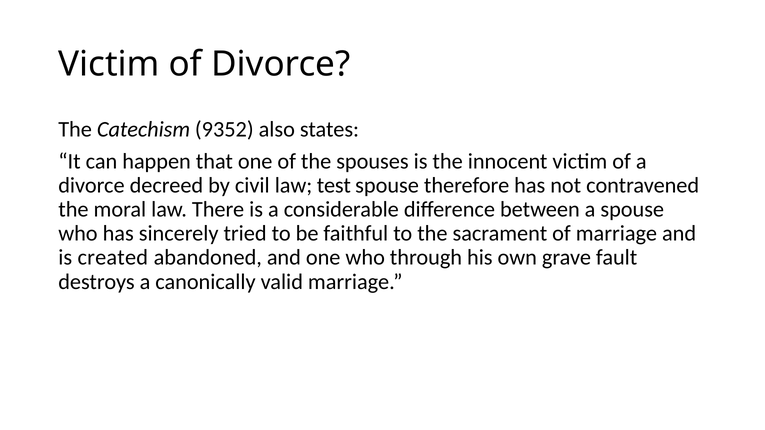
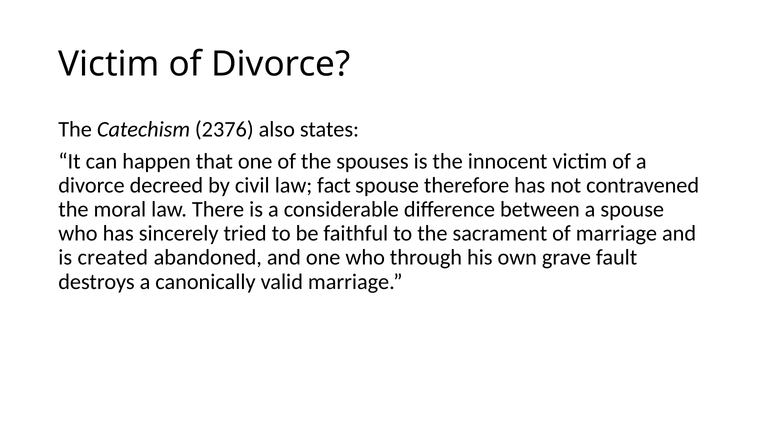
9352: 9352 -> 2376 (224, 129)
test: test -> fact (334, 186)
